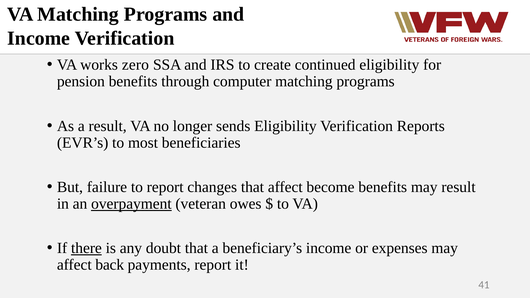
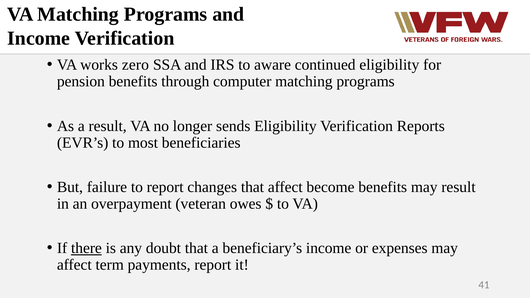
create: create -> aware (273, 65)
overpayment underline: present -> none (131, 204)
back: back -> term (110, 265)
